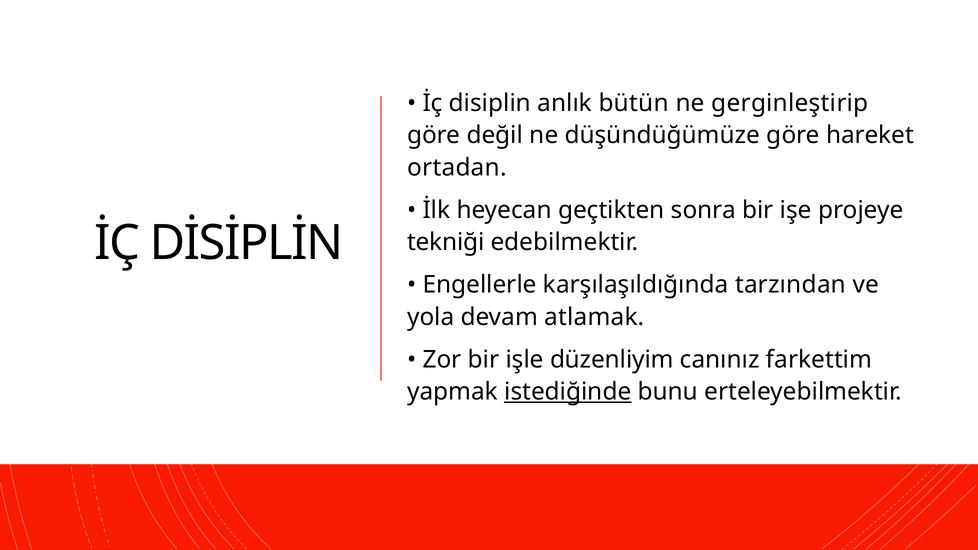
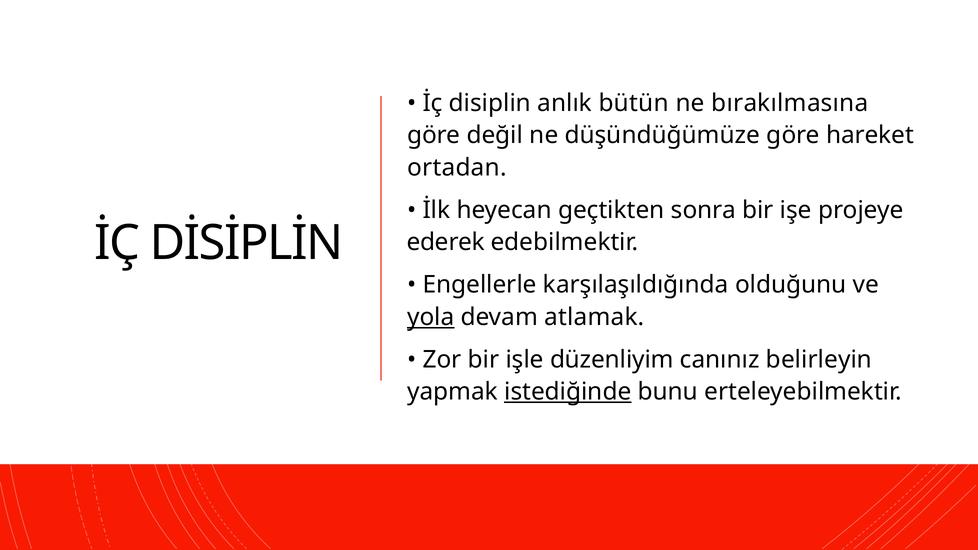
gerginleştirip: gerginleştirip -> bırakılmasına (790, 103)
tekniği: tekniği -> ederek (446, 242)
tarzından: tarzından -> olduğunu (791, 285)
yola underline: none -> present (431, 317)
farkettim: farkettim -> belirleyin (819, 360)
